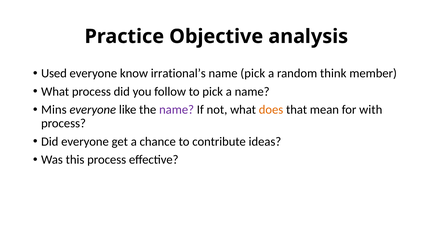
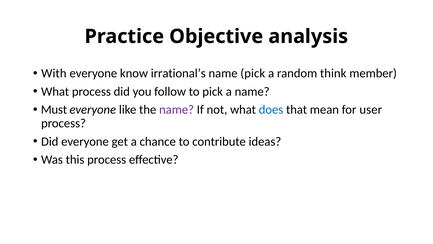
Used: Used -> With (54, 73)
Mins: Mins -> Must (54, 110)
does colour: orange -> blue (271, 110)
with: with -> user (371, 110)
